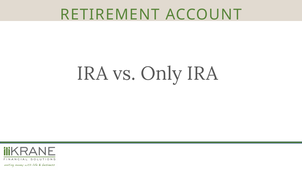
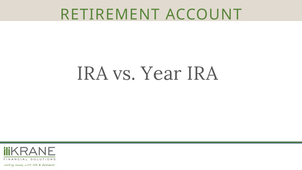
Only: Only -> Year (161, 73)
